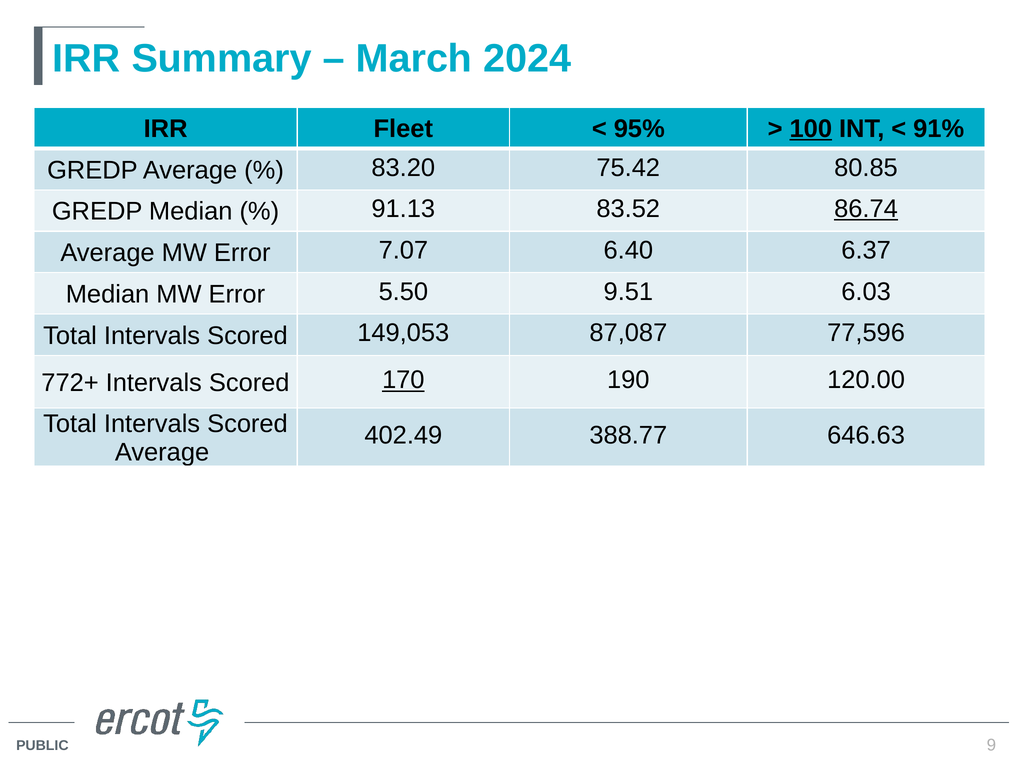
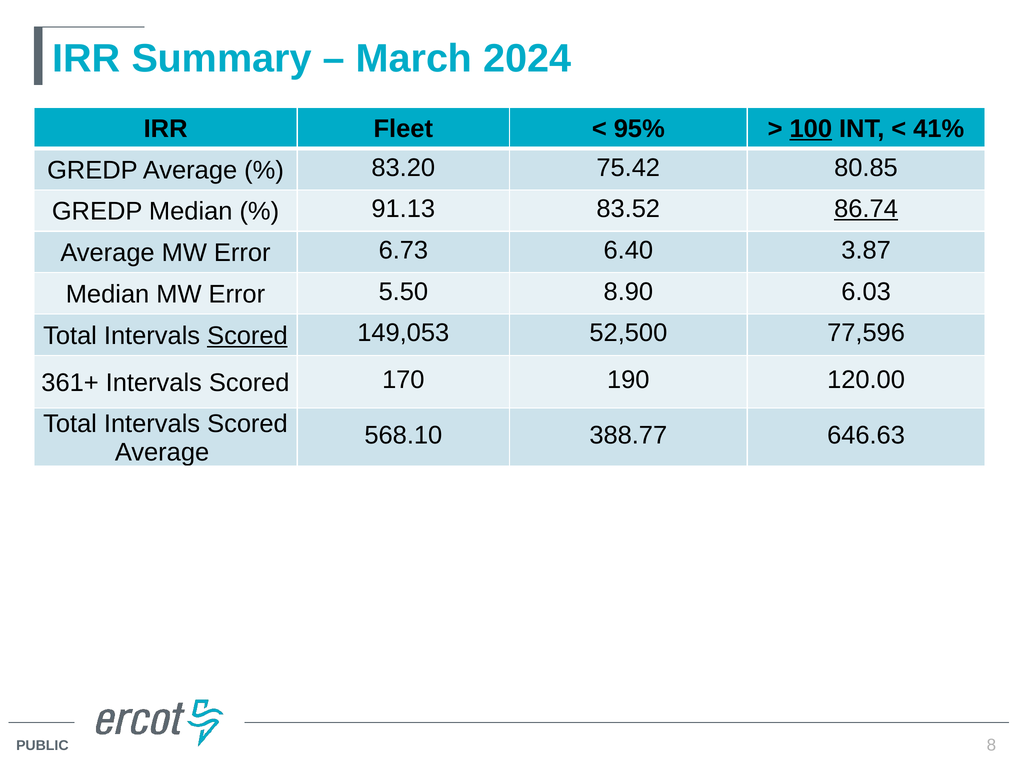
91%: 91% -> 41% (939, 129)
7.07: 7.07 -> 6.73 (403, 250)
6.37: 6.37 -> 3.87 (866, 250)
9.51: 9.51 -> 8.90 (628, 291)
Scored underline: none -> present (247, 335)
87,087: 87,087 -> 52,500 (628, 333)
772+: 772+ -> 361+ (70, 382)
170 underline: present -> none (403, 380)
402.49: 402.49 -> 568.10 (403, 435)
9: 9 -> 8 (991, 744)
